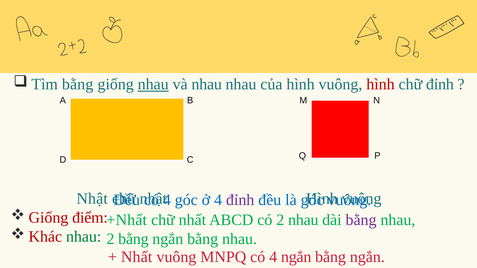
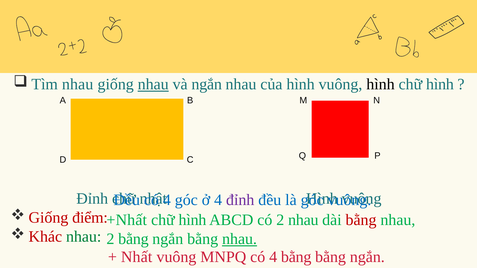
bằng: bằng -> nhau (78, 84)
và nhau: nhau -> ngắn (207, 84)
hình colour: red -> black (380, 84)
đỉnh: đỉnh -> hình (440, 84)
Nhật: Nhật -> Đỉnh (92, 199)
nhất: nhất -> hình (192, 220)
bằng colour: purple -> red (361, 220)
nhau underline: none -> present (240, 239)
4 ngắn: ngắn -> bằng (296, 257)
